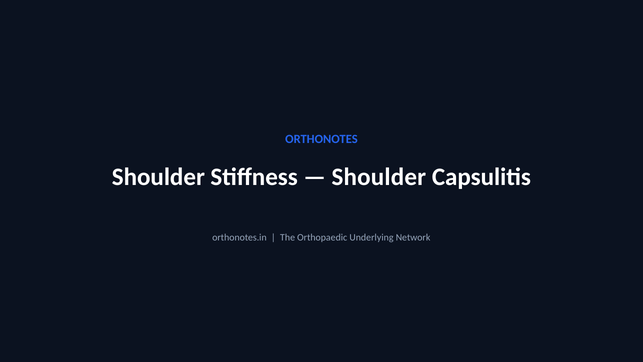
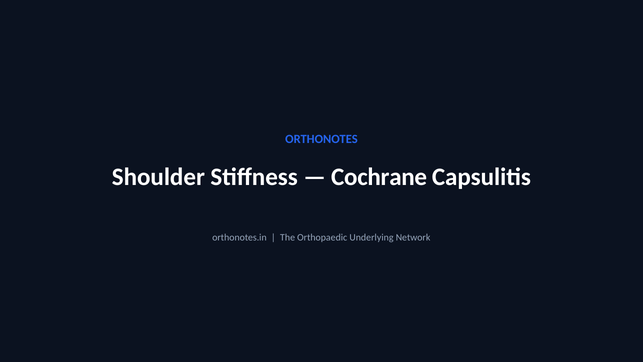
Shoulder: Shoulder -> Cochrane (379, 177)
